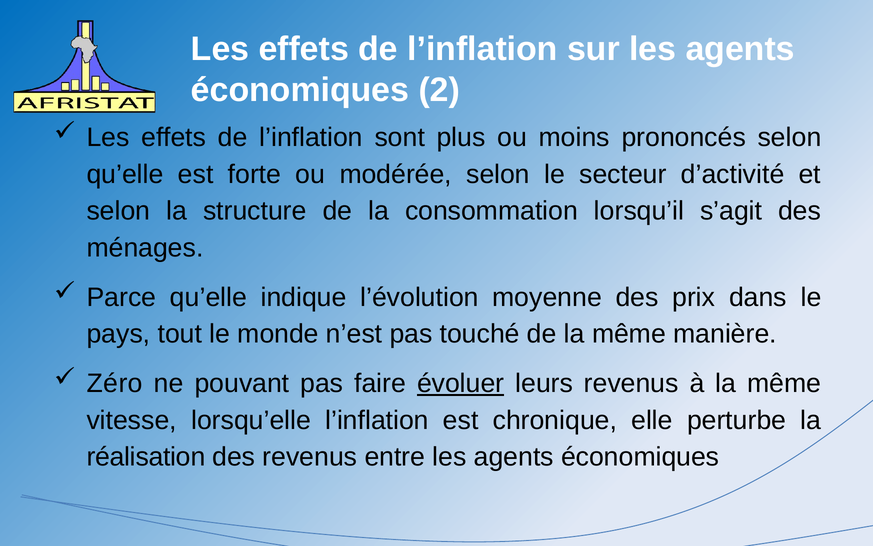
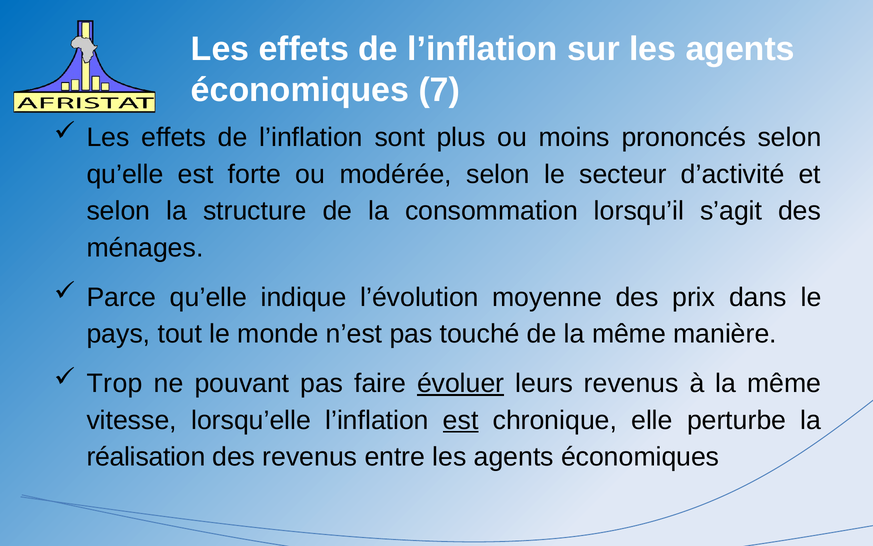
2: 2 -> 7 (439, 90)
Zéro: Zéro -> Trop (115, 383)
est underline: none -> present (461, 420)
